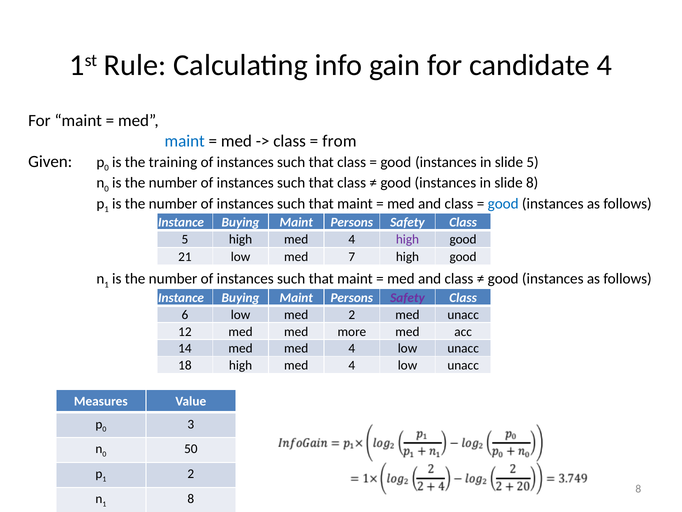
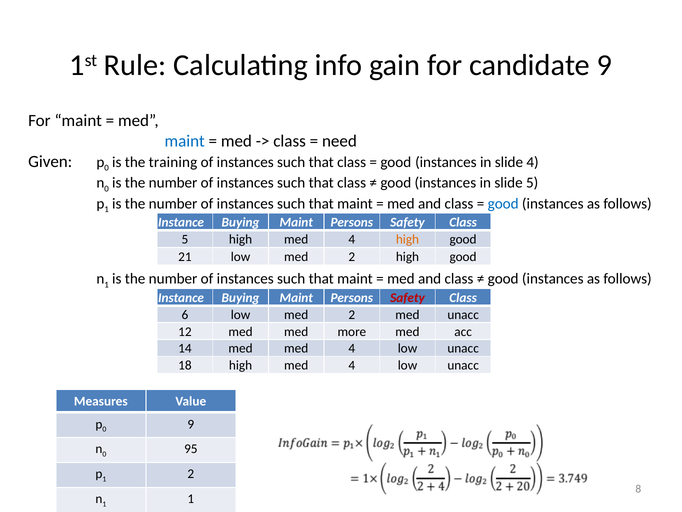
candidate 4: 4 -> 9 (605, 65)
from: from -> need (339, 141)
slide 5: 5 -> 4 (533, 162)
slide 8: 8 -> 5 (532, 183)
high colour: purple -> orange (407, 239)
21 low med 7: 7 -> 2 (352, 257)
Safety colour: purple -> red (407, 298)
3: 3 -> 9 (191, 424)
50: 50 -> 95 (191, 449)
8: 8 -> 1 (191, 499)
